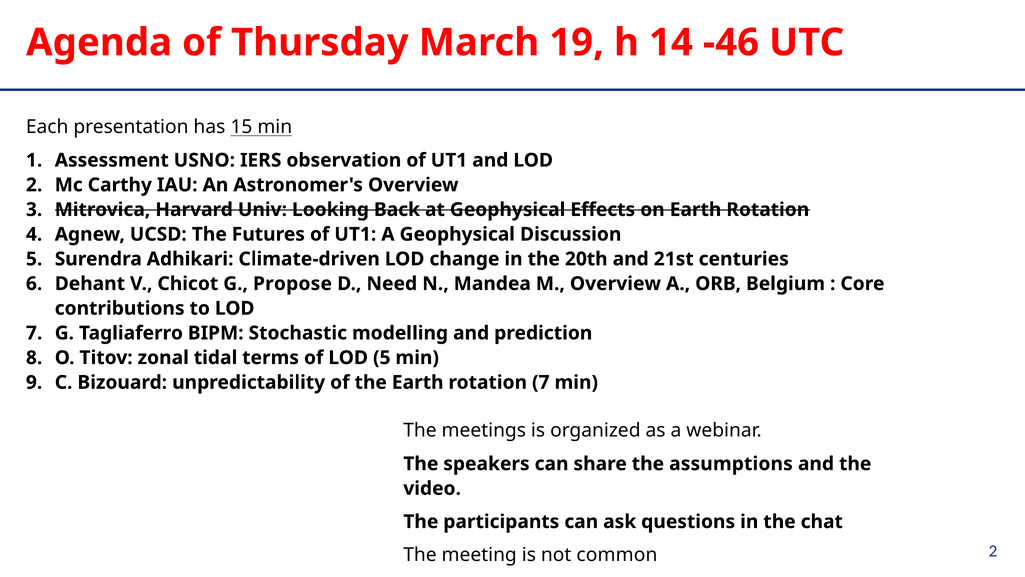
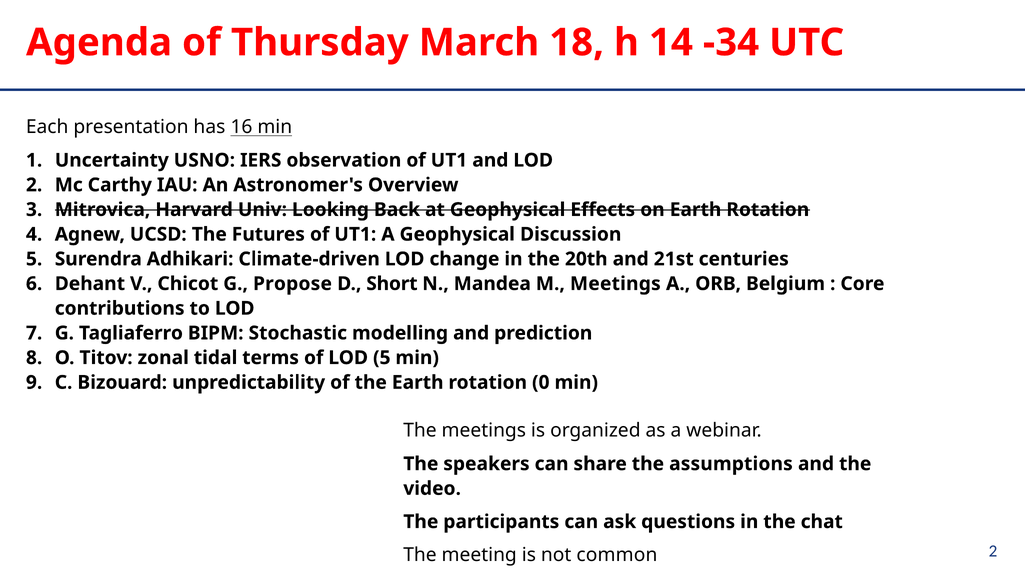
19: 19 -> 18 (577, 43)
-46: -46 -> -34 (731, 43)
15: 15 -> 16 (242, 127)
Assessment: Assessment -> Uncertainty (112, 160)
Need: Need -> Short (392, 283)
M Overview: Overview -> Meetings (615, 283)
rotation 7: 7 -> 0 (541, 382)
